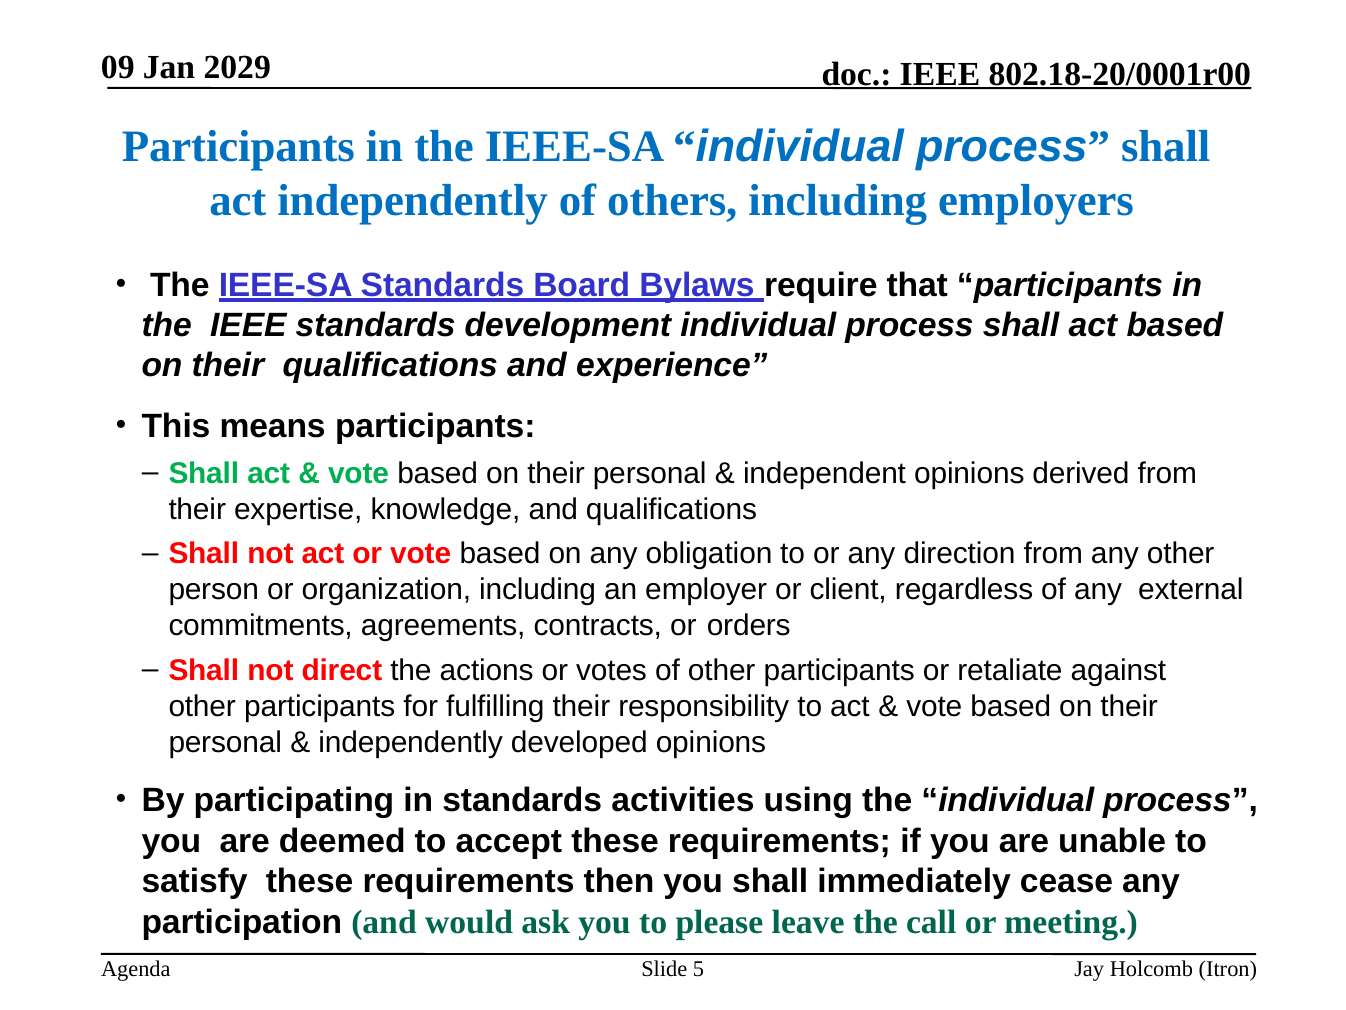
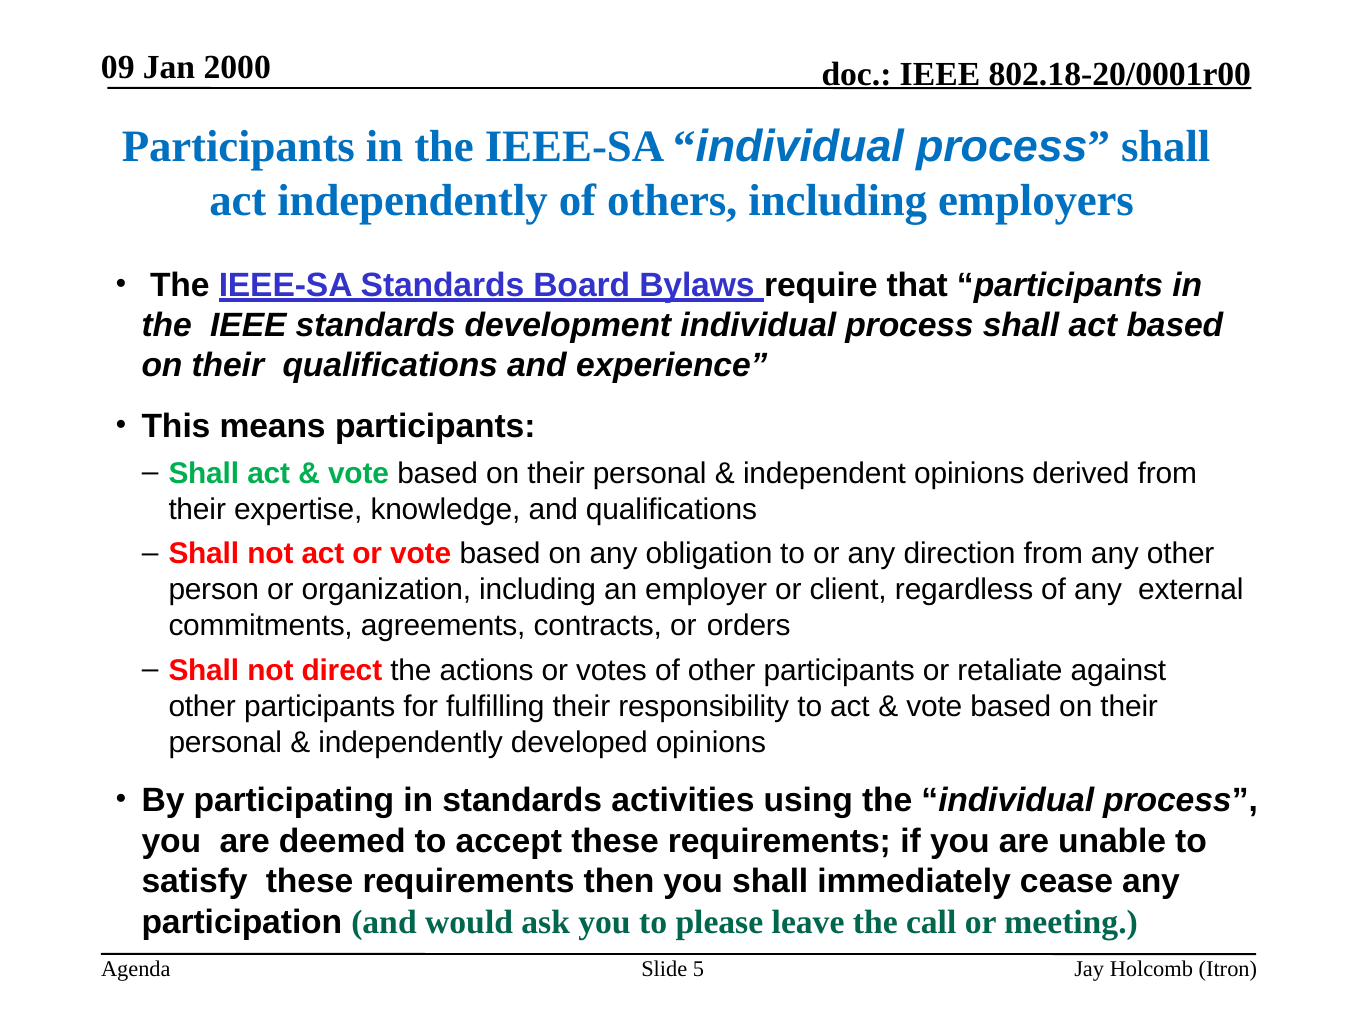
2029: 2029 -> 2000 (237, 67)
